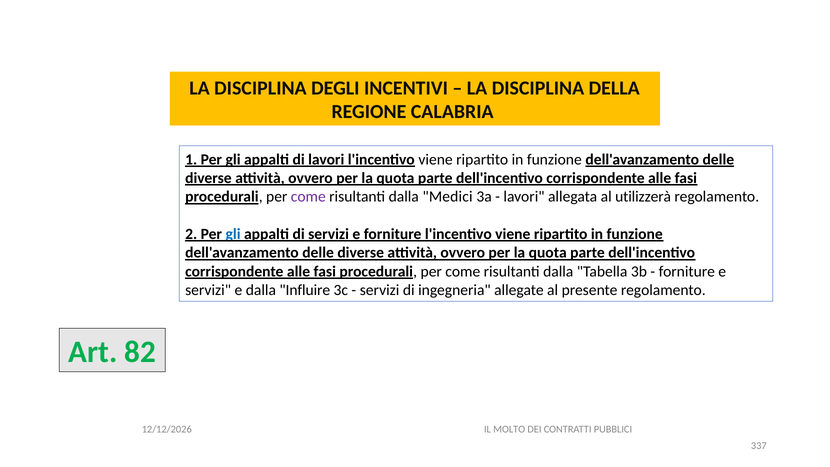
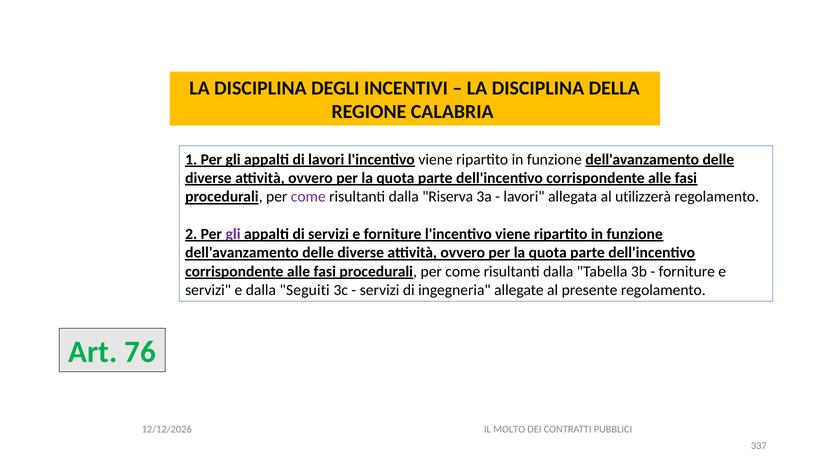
Medici: Medici -> Riserva (448, 197)
gli colour: blue -> purple (233, 234)
Influire: Influire -> Seguiti (305, 290)
82: 82 -> 76 (140, 352)
